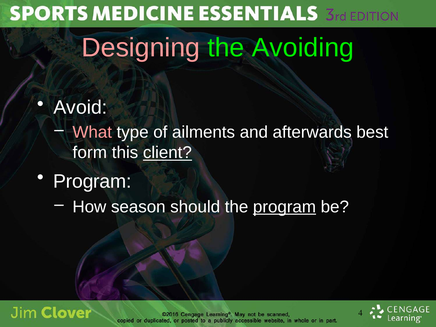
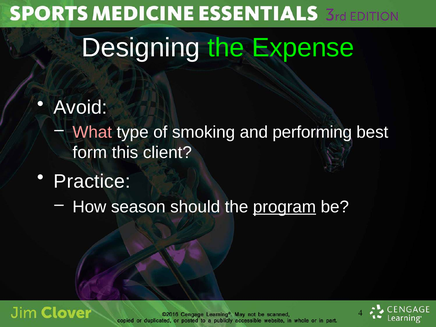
Designing colour: pink -> white (141, 48)
Avoiding: Avoiding -> Expense (303, 48)
ailments: ailments -> smoking (204, 132)
afterwards: afterwards -> performing (312, 132)
client underline: present -> none (167, 153)
Program: Program -> Practice (92, 181)
